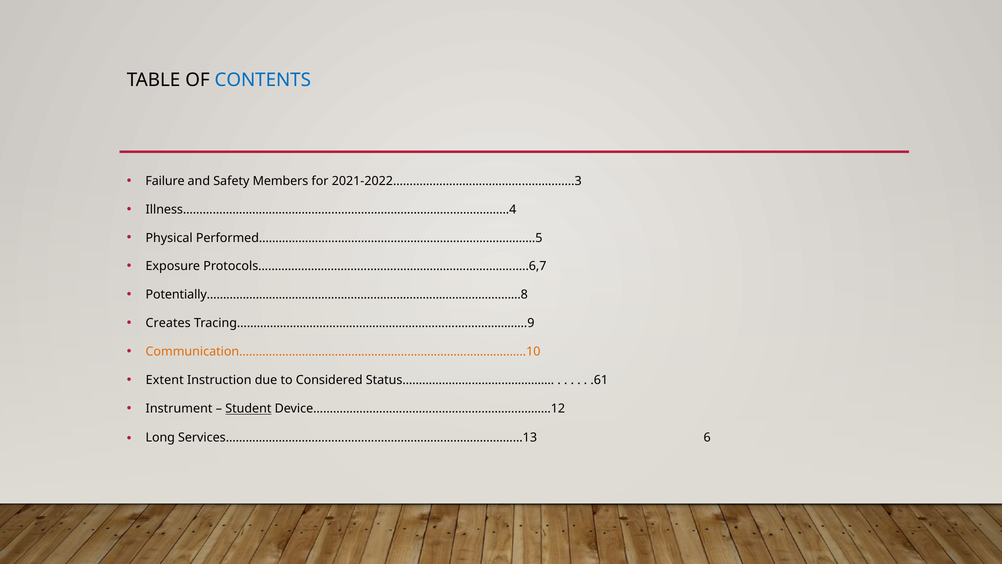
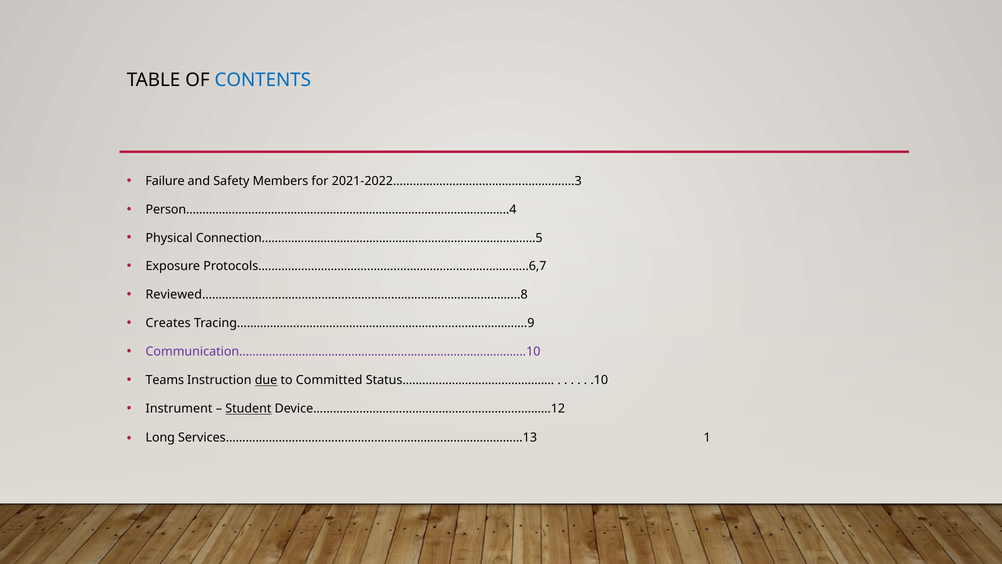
Illness………………………………………………………………………………………4: Illness………………………………………………………………………………………4 -> Person………………………………………………………………………………………4 (331, 209)
Performed…………………………………………………………………………5: Performed…………………………………………………………………………5 -> Connection…………………………………………………………………………5 (369, 238)
Potentially…………………………………………………………………………………...8: Potentially…………………………………………………………………………………...8 -> Reviewed…………………………………………………………………………………...8 (337, 295)
Communication……………………………………………………………………………10 colour: orange -> purple (343, 352)
Extent: Extent -> Teams (165, 380)
due underline: none -> present (266, 380)
Considered: Considered -> Committed (329, 380)
.61: .61 -> .10 (599, 380)
6: 6 -> 1 (707, 437)
